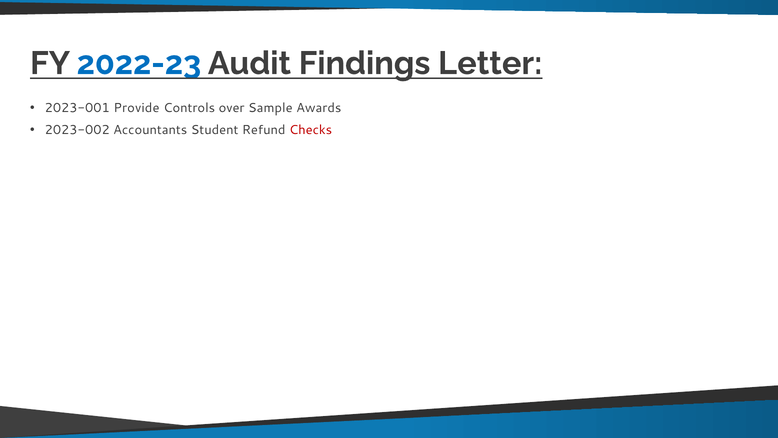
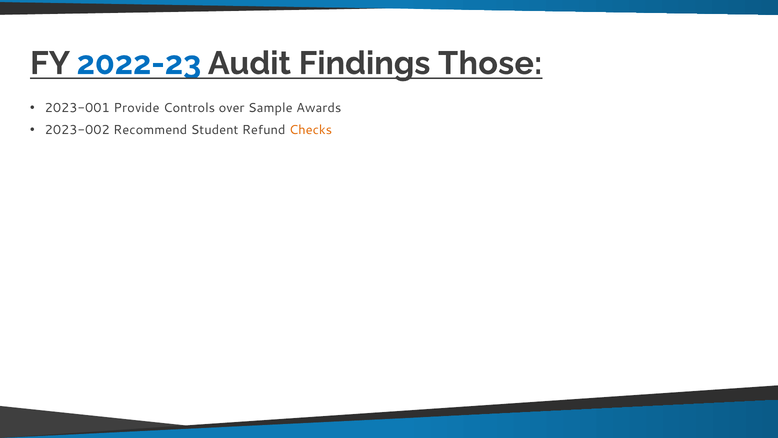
Letter: Letter -> Those (490, 63)
Accountants: Accountants -> Recommend (150, 130)
Checks colour: red -> orange (311, 130)
